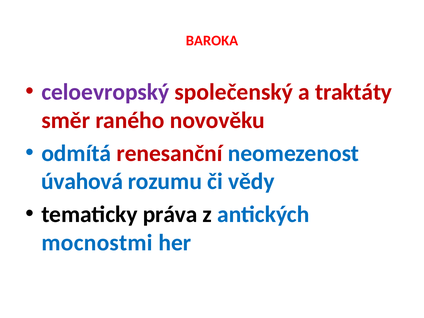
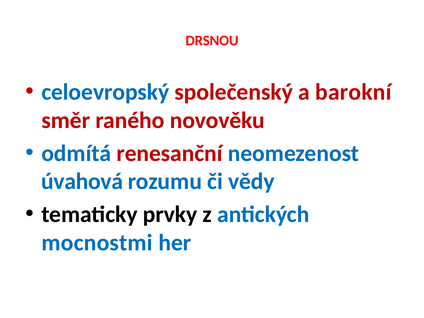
BAROKA: BAROKA -> DRSNOU (212, 41)
celoevropský colour: purple -> blue (105, 92)
traktáty: traktáty -> barokní (353, 92)
práva: práva -> prvky (170, 214)
